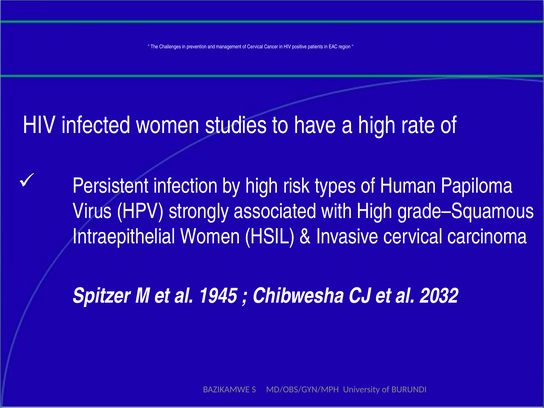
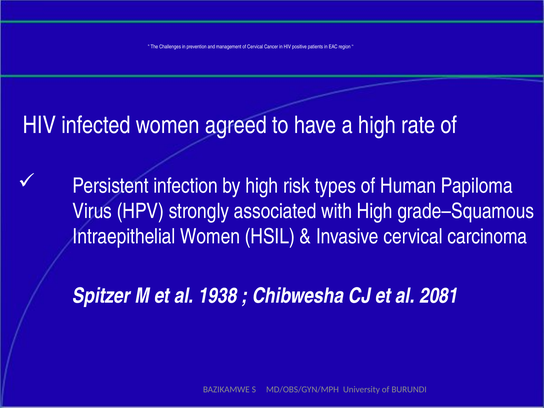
studies: studies -> agreed (236, 125)
1945: 1945 -> 1938 (218, 296)
2032: 2032 -> 2081 (439, 296)
